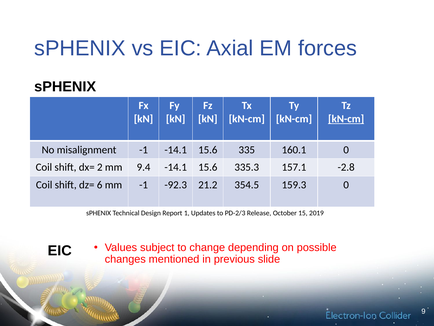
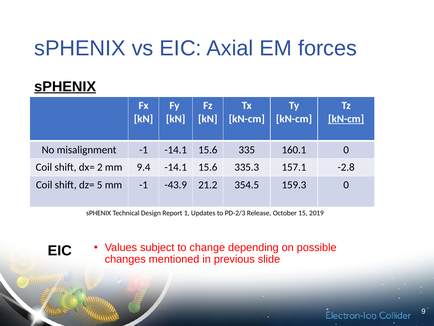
sPHENIX underline: none -> present (65, 86)
6: 6 -> 5 (100, 185)
-92.3: -92.3 -> -43.9 (176, 185)
